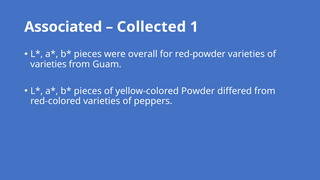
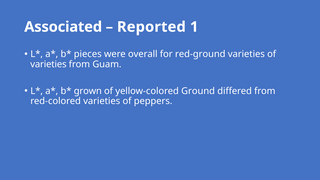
Collected: Collected -> Reported (151, 27)
red-powder: red-powder -> red-ground (200, 54)
pieces: pieces -> grown (88, 91)
Powder: Powder -> Ground (198, 91)
